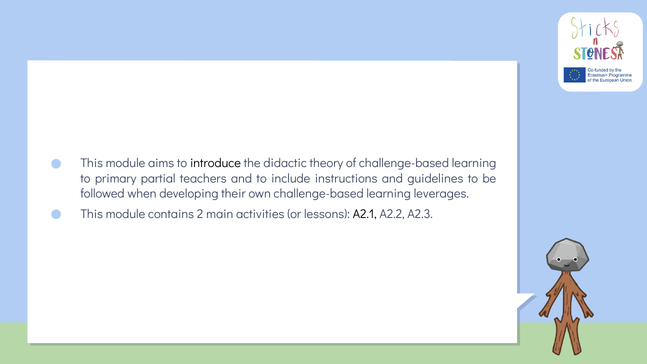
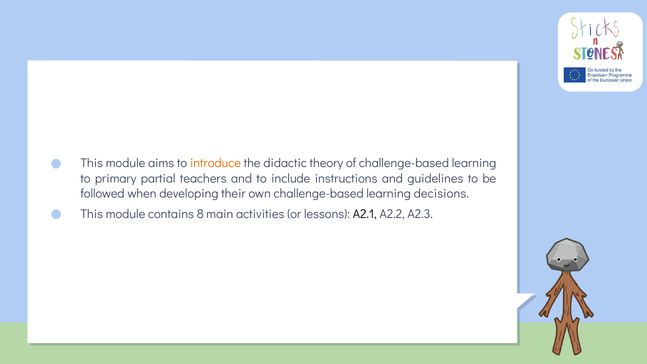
introduce colour: black -> orange (215, 163)
leverages: leverages -> decisions (441, 193)
2: 2 -> 8 (200, 214)
